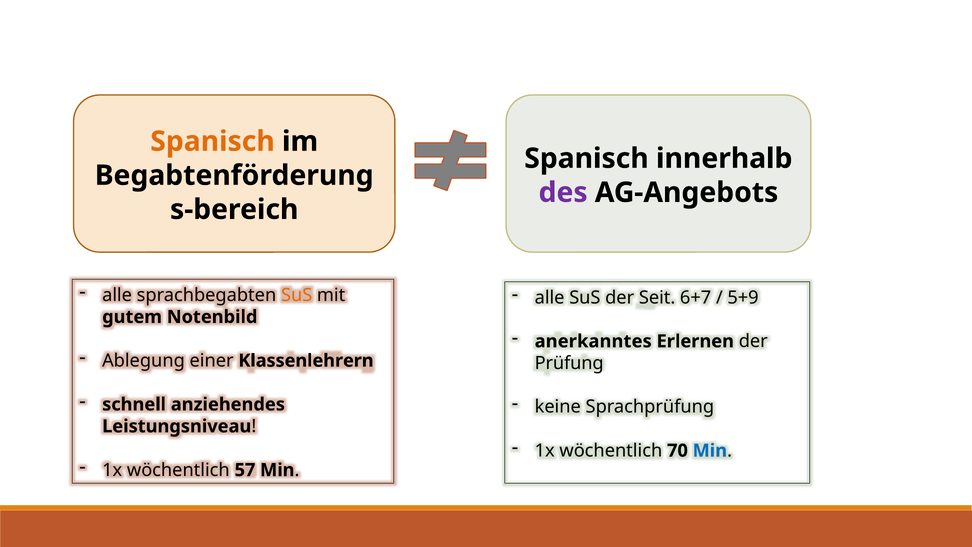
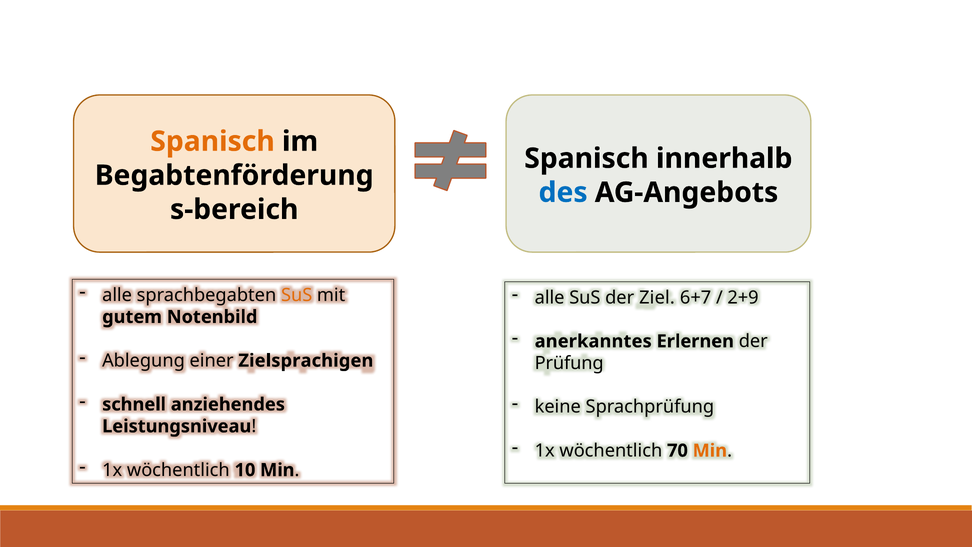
des colour: purple -> blue (563, 192)
Seit: Seit -> Ziel (657, 297)
5+9: 5+9 -> 2+9 (743, 297)
Klassenlehrern: Klassenlehrern -> Zielsprachigen (306, 361)
Min colour: blue -> orange (710, 450)
57: 57 -> 10 (245, 470)
